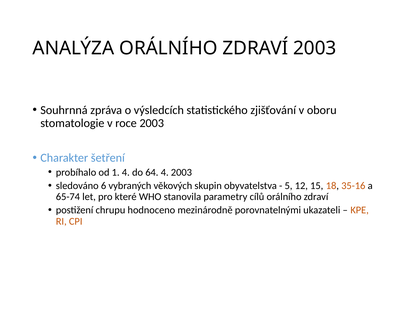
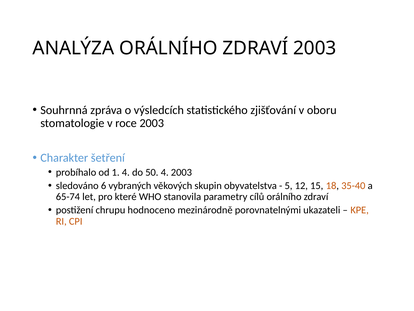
64: 64 -> 50 (152, 172)
35-16: 35-16 -> 35-40 (353, 185)
